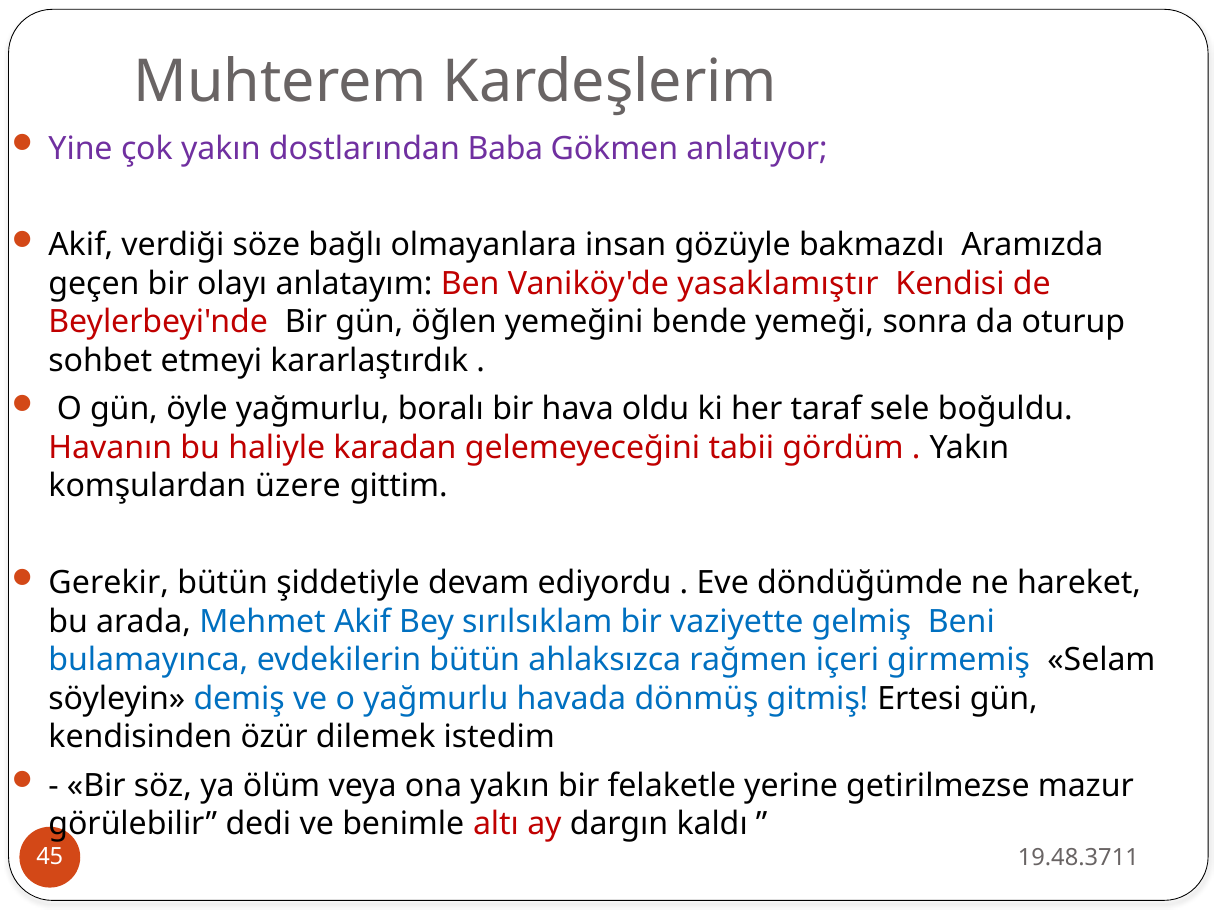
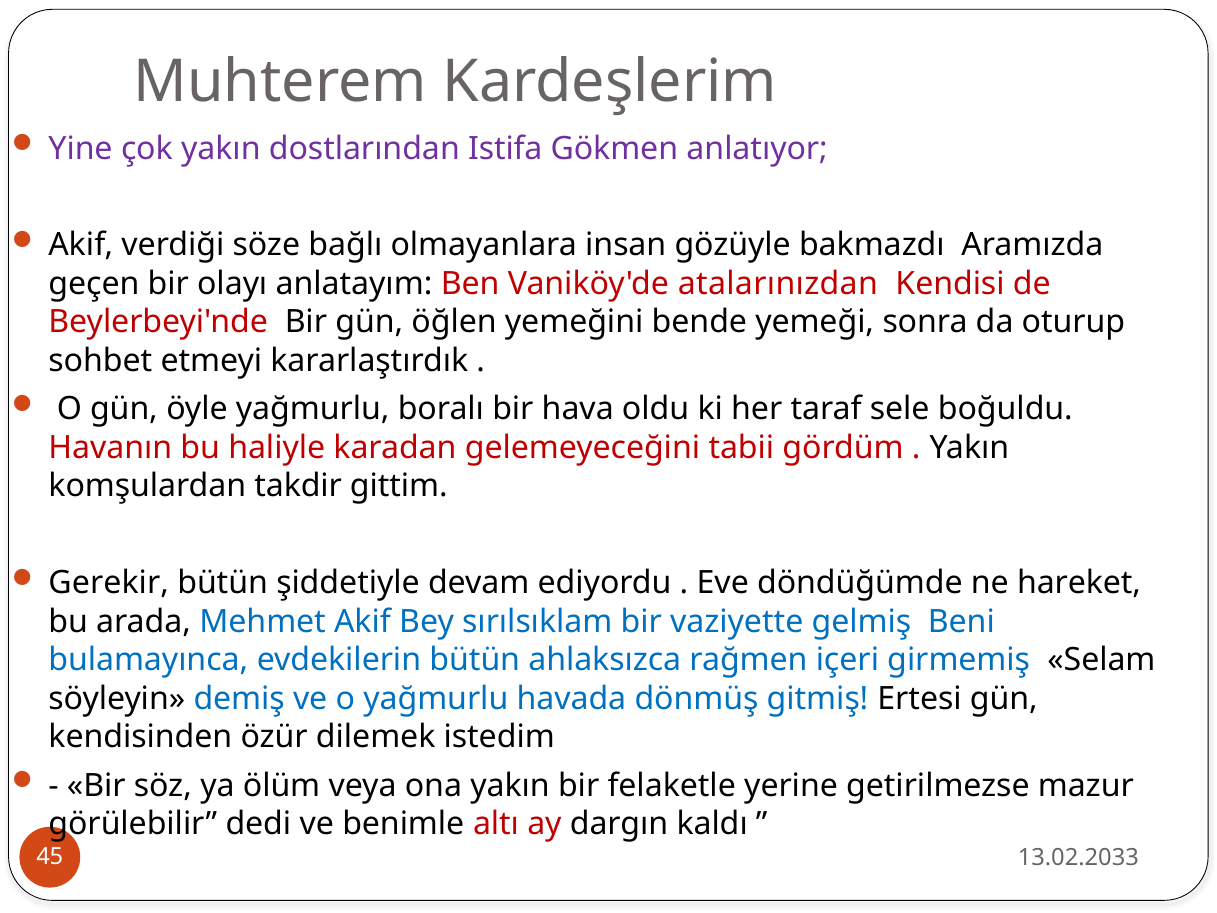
Baba: Baba -> Istifa (505, 148)
yasaklamıştır: yasaklamıştır -> atalarınızdan (778, 284)
üzere: üzere -> takdir (298, 486)
19.48.3711: 19.48.3711 -> 13.02.2033 (1078, 857)
